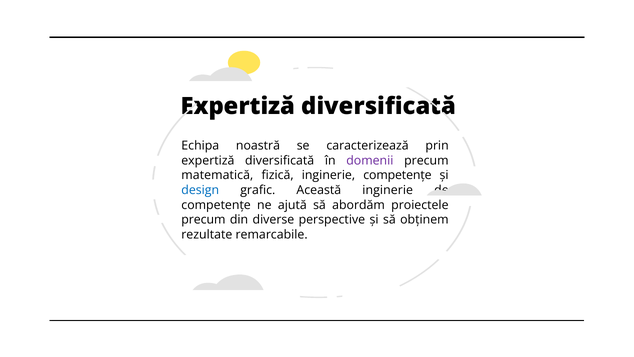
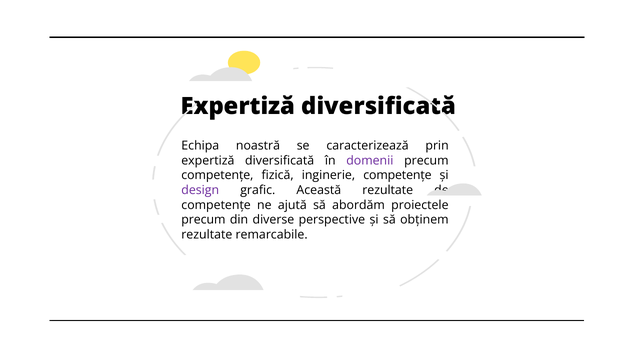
matematică: matematică -> competențe (217, 175)
design colour: blue -> purple (200, 190)
Această inginerie: inginerie -> rezultate (388, 190)
